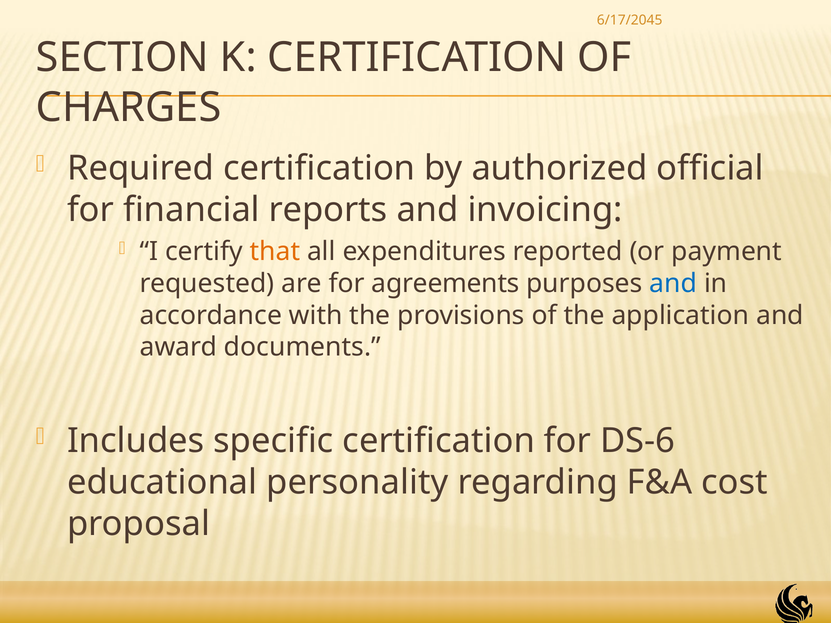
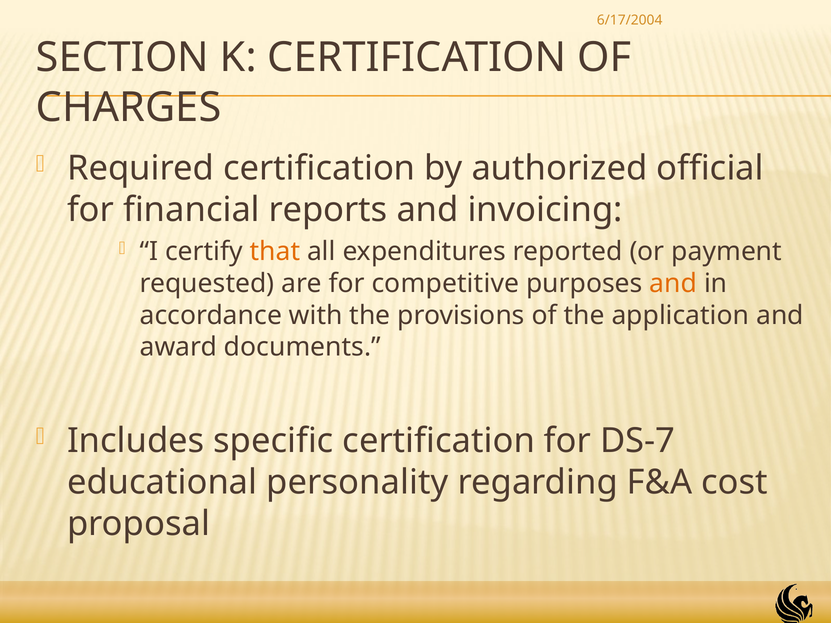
6/17/2045: 6/17/2045 -> 6/17/2004 (630, 20)
agreements: agreements -> competitive (445, 284)
and colour: blue -> orange (673, 284)
DS-6: DS-6 -> DS-7 (638, 441)
